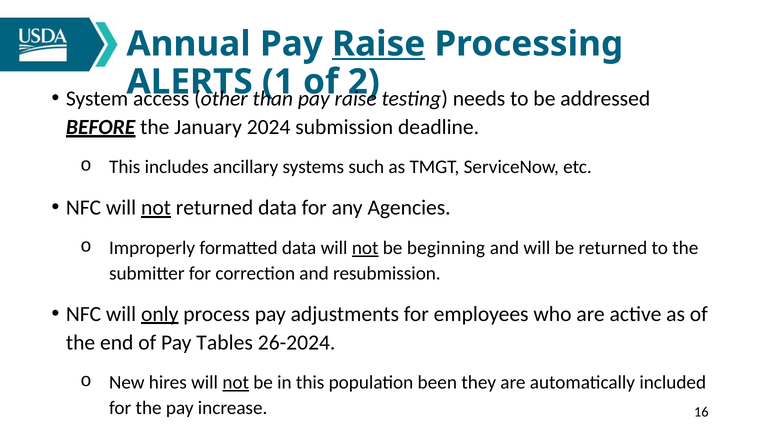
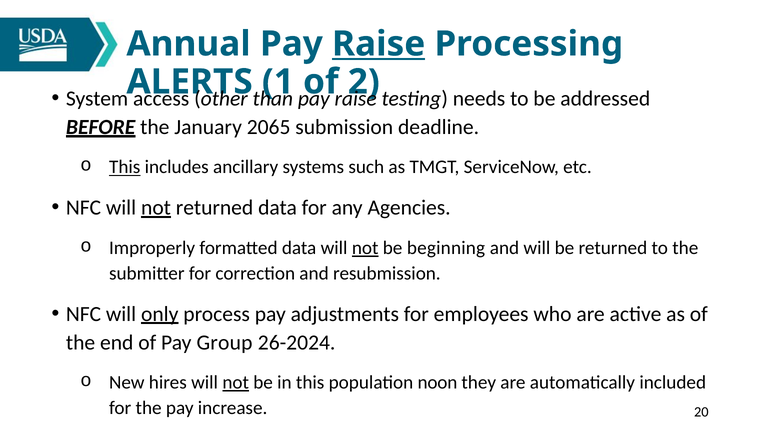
2024: 2024 -> 2065 (269, 127)
This underline: none -> present (125, 167)
Tables: Tables -> Group (225, 343)
been: been -> noon (437, 383)
16: 16 -> 20 (701, 412)
